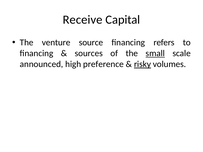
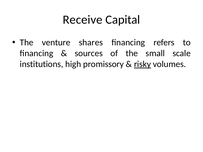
source: source -> shares (91, 43)
small underline: present -> none (155, 53)
announced: announced -> institutions (42, 64)
preference: preference -> promissory (103, 64)
